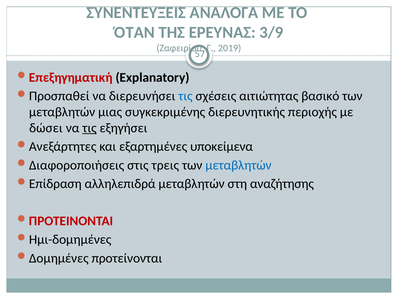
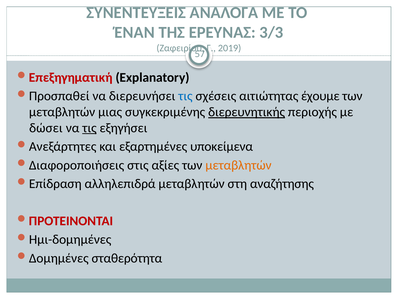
ΌΤΑΝ: ΌΤΑΝ -> ΈΝΑΝ (134, 32)
3/9: 3/9 -> 3/3 (271, 32)
βασικό: βασικό -> έχουμε (320, 96)
διερευνητικής underline: none -> present (247, 112)
τρεις: τρεις -> αξίες (165, 165)
μεταβλητών colour: blue -> orange (238, 165)
προτείνονται: προτείνονται -> σταθερότητα (127, 258)
